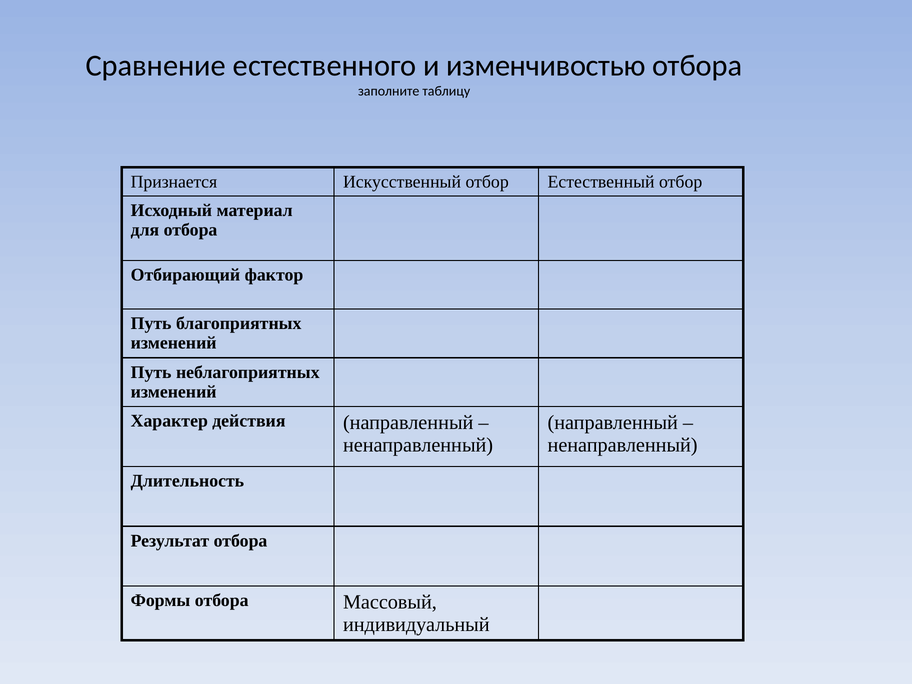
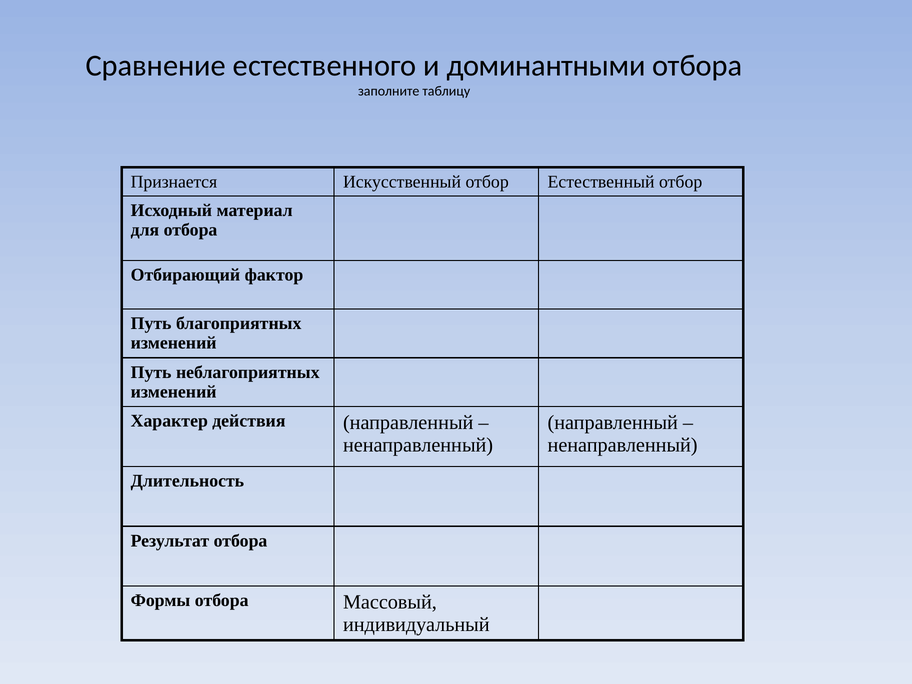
изменчивостью: изменчивостью -> доминантными (546, 66)
